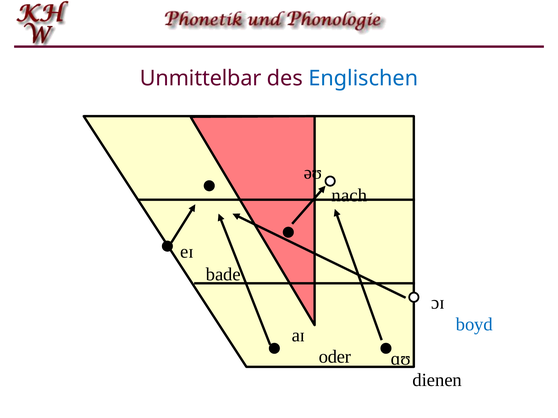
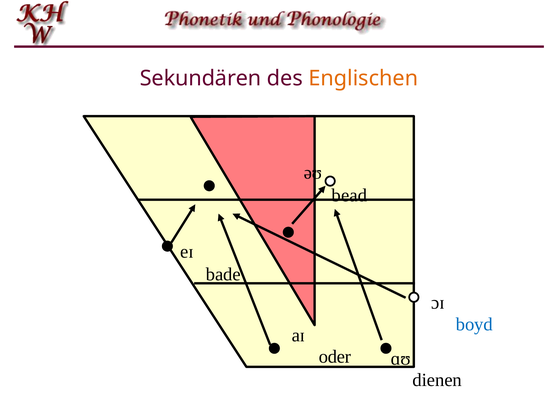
Unmittelbar: Unmittelbar -> Sekundären (201, 78)
Englischen colour: blue -> orange (363, 78)
nach: nach -> bead (349, 195)
